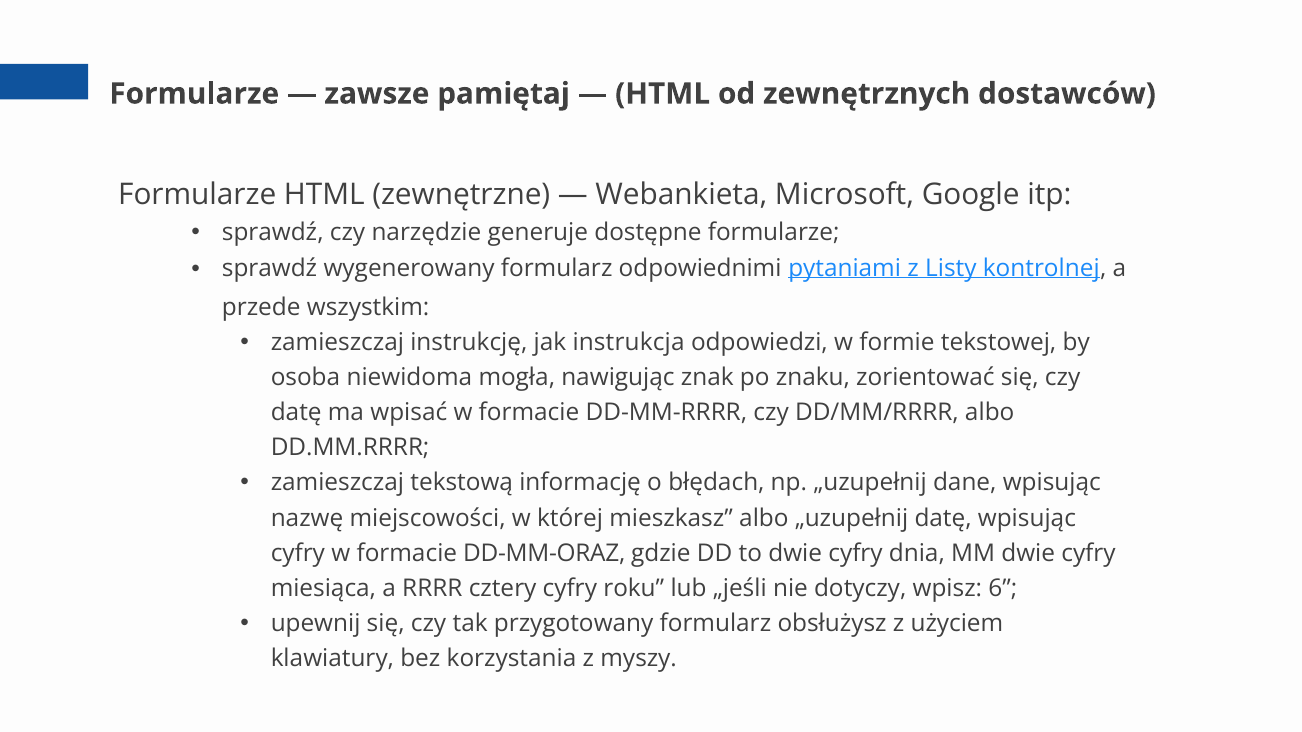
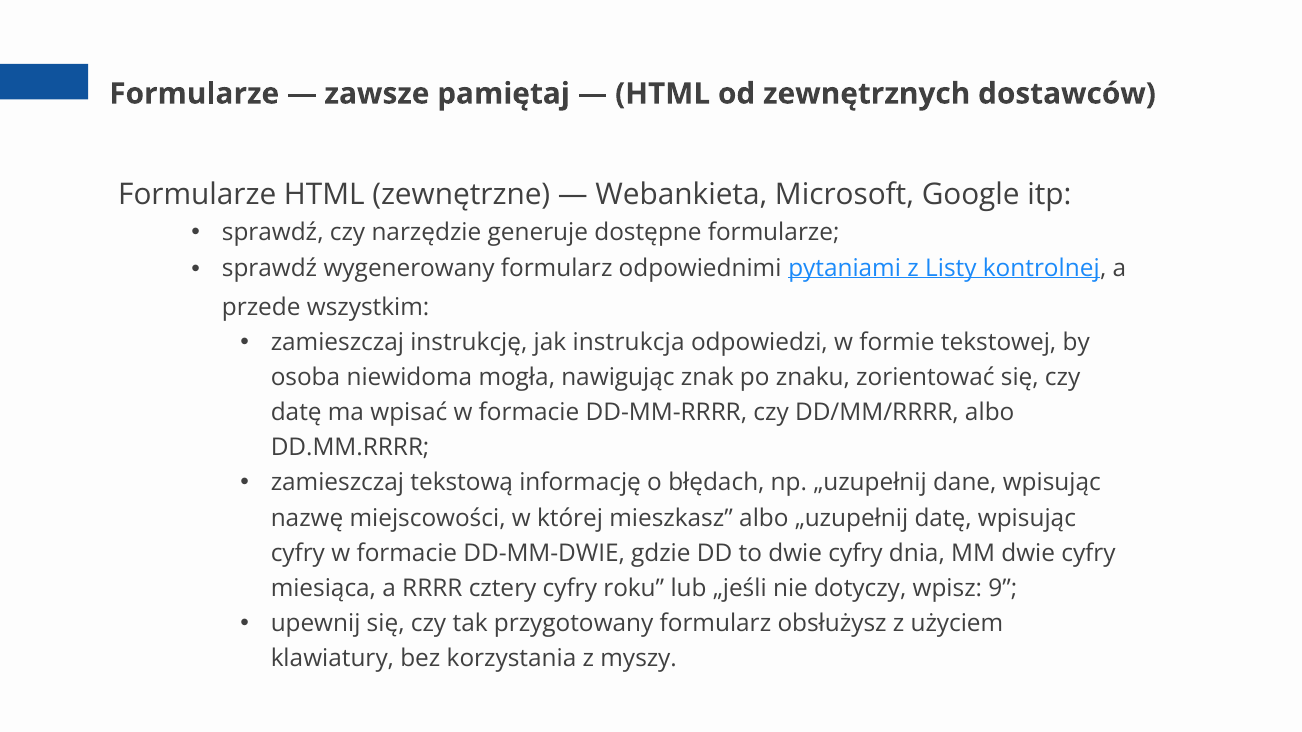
DD-MM-ORAZ: DD-MM-ORAZ -> DD-MM-DWIE (544, 553)
6: 6 -> 9 (1003, 588)
